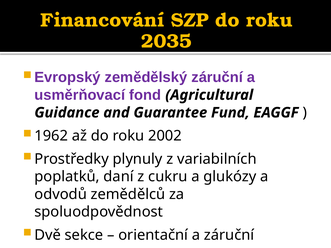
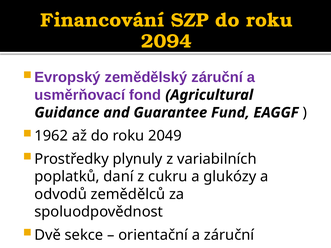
2035: 2035 -> 2094 (166, 41)
2002: 2002 -> 2049 (165, 136)
